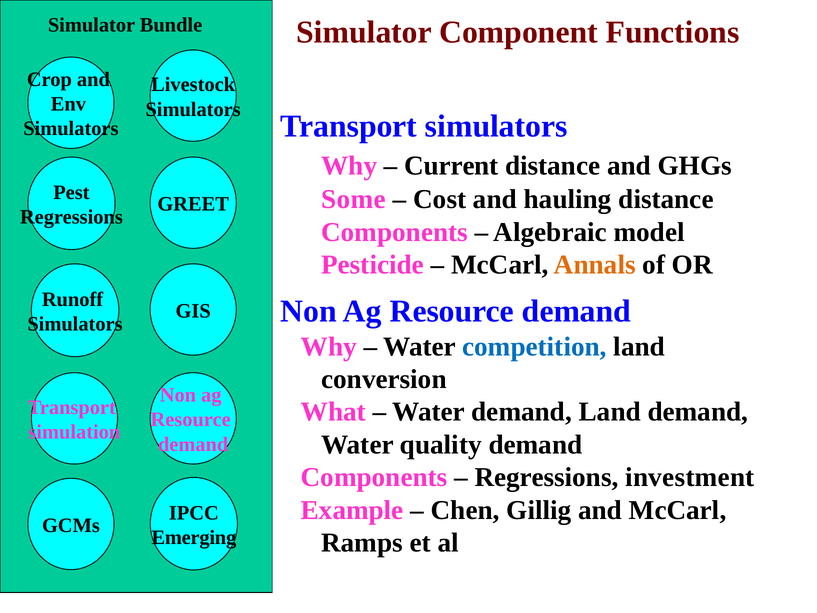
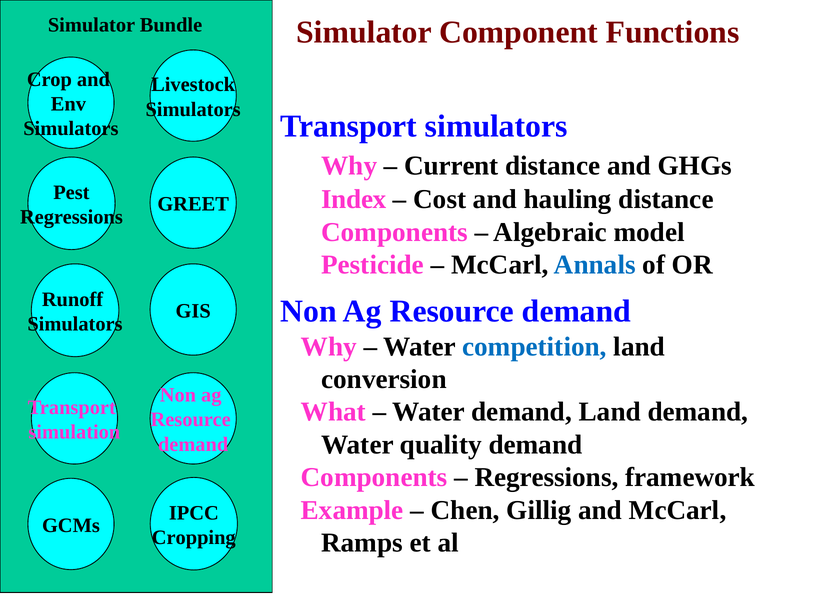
Some: Some -> Index (354, 199)
Annals colour: orange -> blue (595, 265)
investment: investment -> framework (690, 477)
Emerging: Emerging -> Cropping (194, 537)
